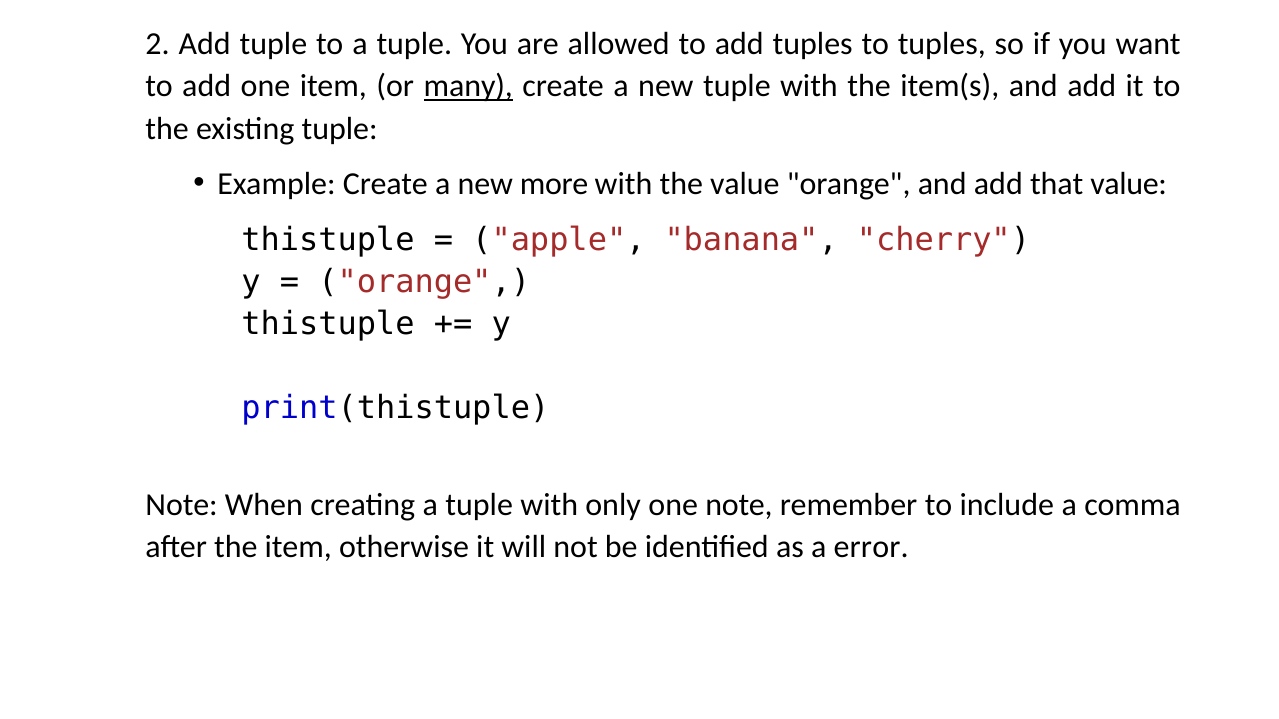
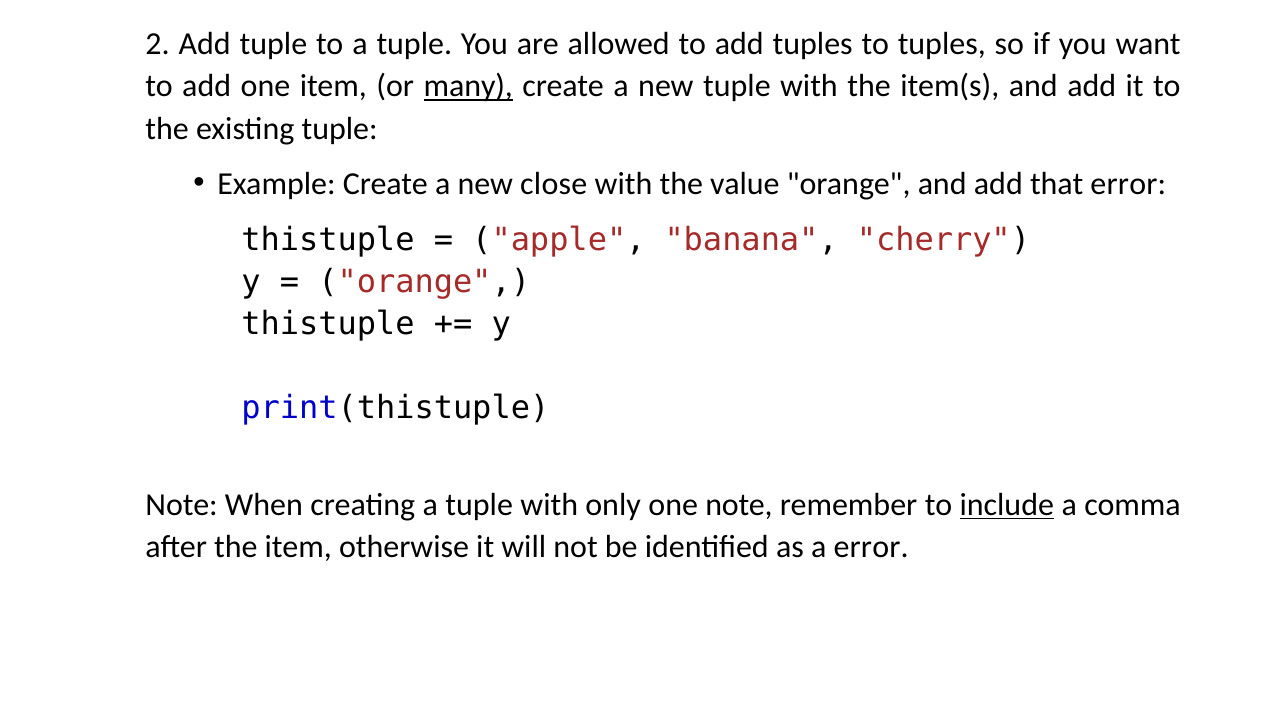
more: more -> close (554, 184)
that value: value -> error (1128, 184)
include underline: none -> present (1007, 505)
